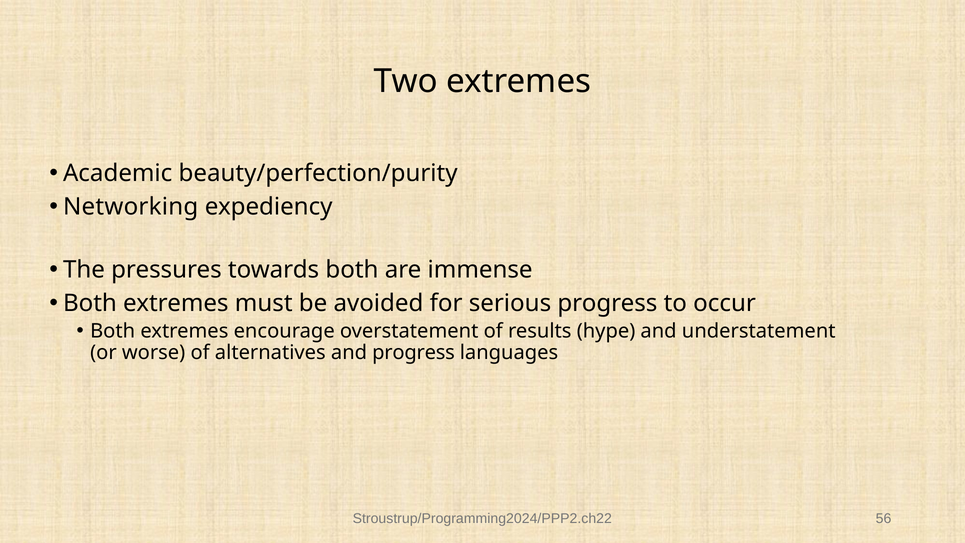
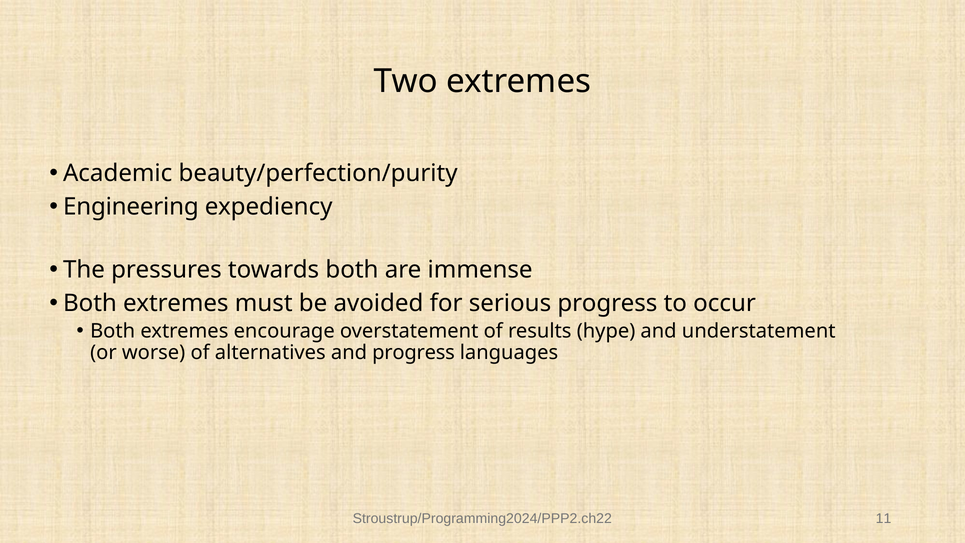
Networking: Networking -> Engineering (131, 207)
56: 56 -> 11 (884, 519)
